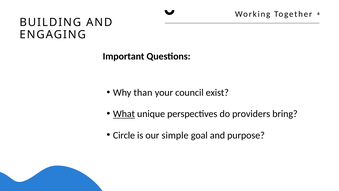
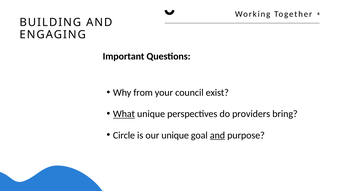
than: than -> from (143, 92)
our simple: simple -> unique (175, 135)
and underline: none -> present (217, 135)
